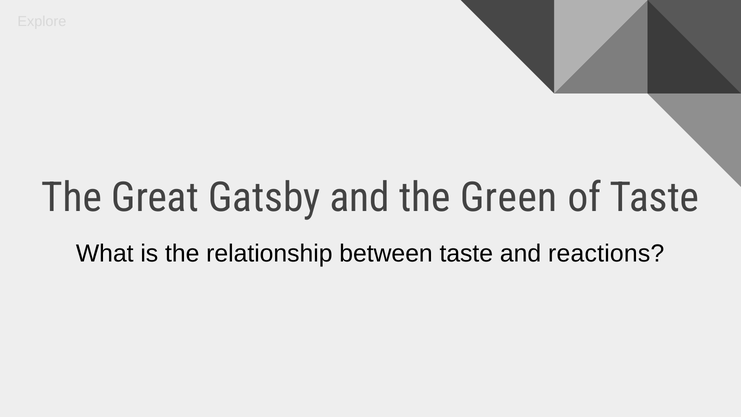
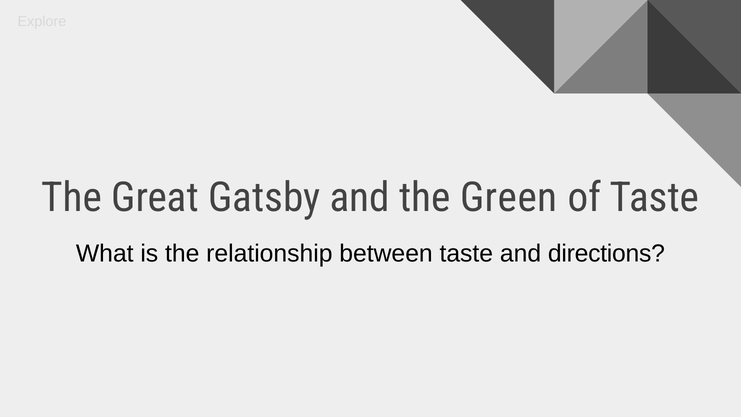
reactions: reactions -> directions (606, 254)
